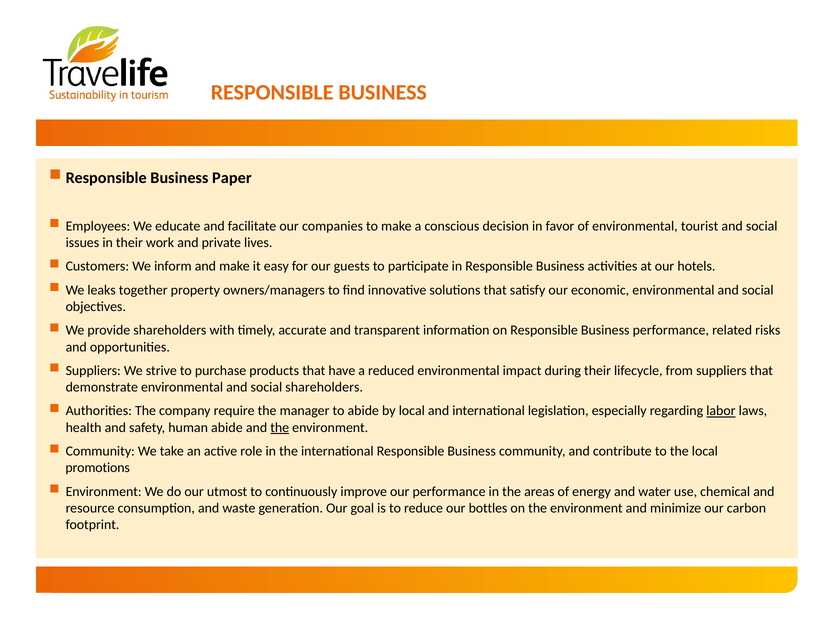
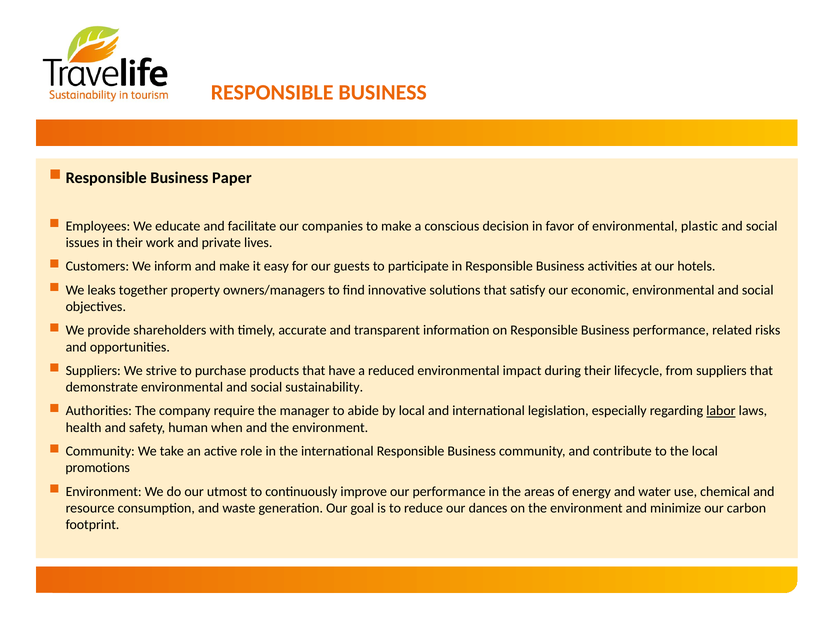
tourist: tourist -> plastic (700, 226)
social shareholders: shareholders -> sustainability (324, 388)
human abide: abide -> when (227, 428)
the underline: present -> none (280, 428)
bottles: bottles -> dances (488, 509)
